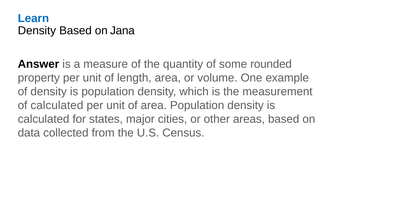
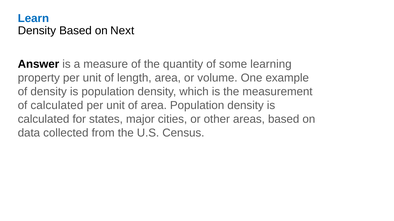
Jana: Jana -> Next (122, 31)
rounded: rounded -> learning (271, 64)
